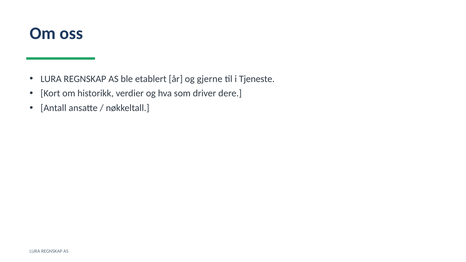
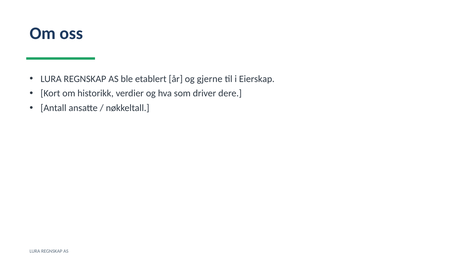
Tjeneste: Tjeneste -> Eierskap (257, 79)
